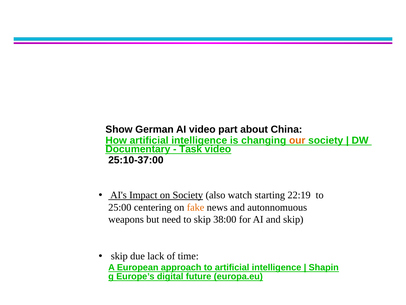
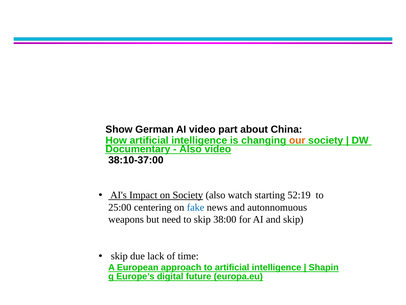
Task: Task -> Also (190, 149)
25:10-37:00: 25:10-37:00 -> 38:10-37:00 (136, 160)
22:19: 22:19 -> 52:19 (299, 195)
fake colour: orange -> blue (196, 207)
